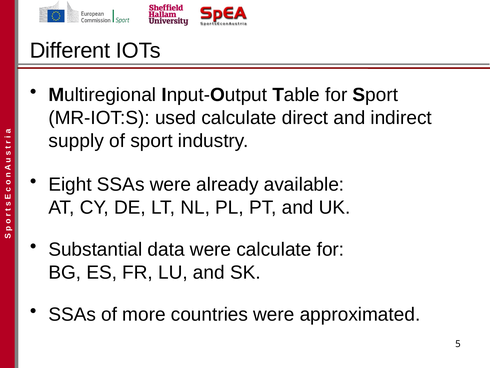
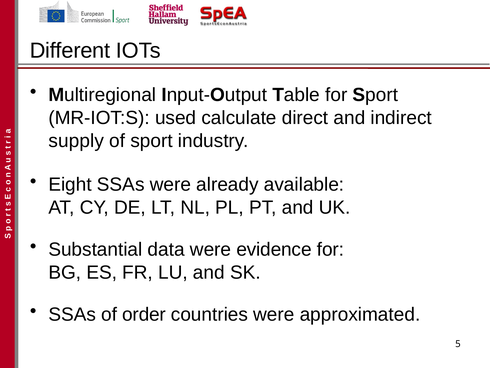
were calculate: calculate -> evidence (274, 249)
more: more -> order (144, 314)
